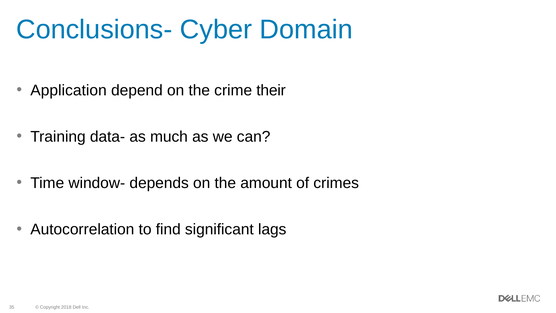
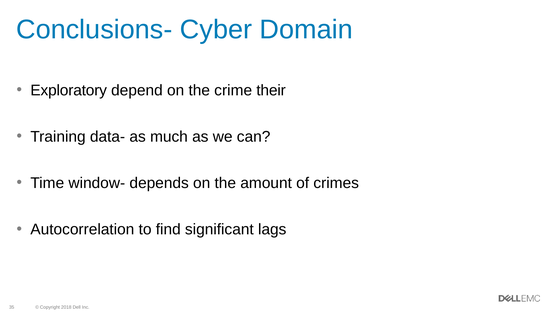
Application: Application -> Exploratory (69, 90)
